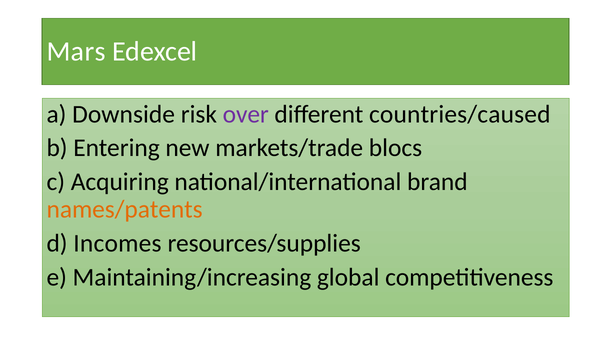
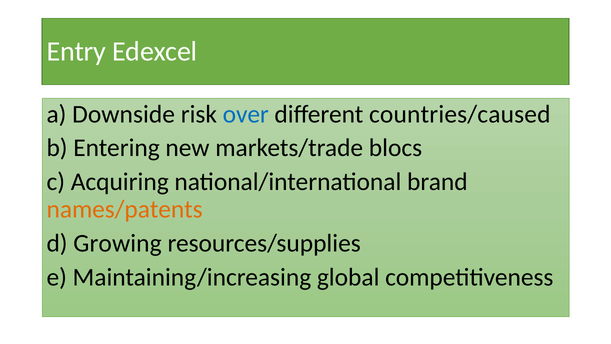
Mars: Mars -> Entry (76, 51)
over colour: purple -> blue (246, 114)
Incomes: Incomes -> Growing (118, 243)
